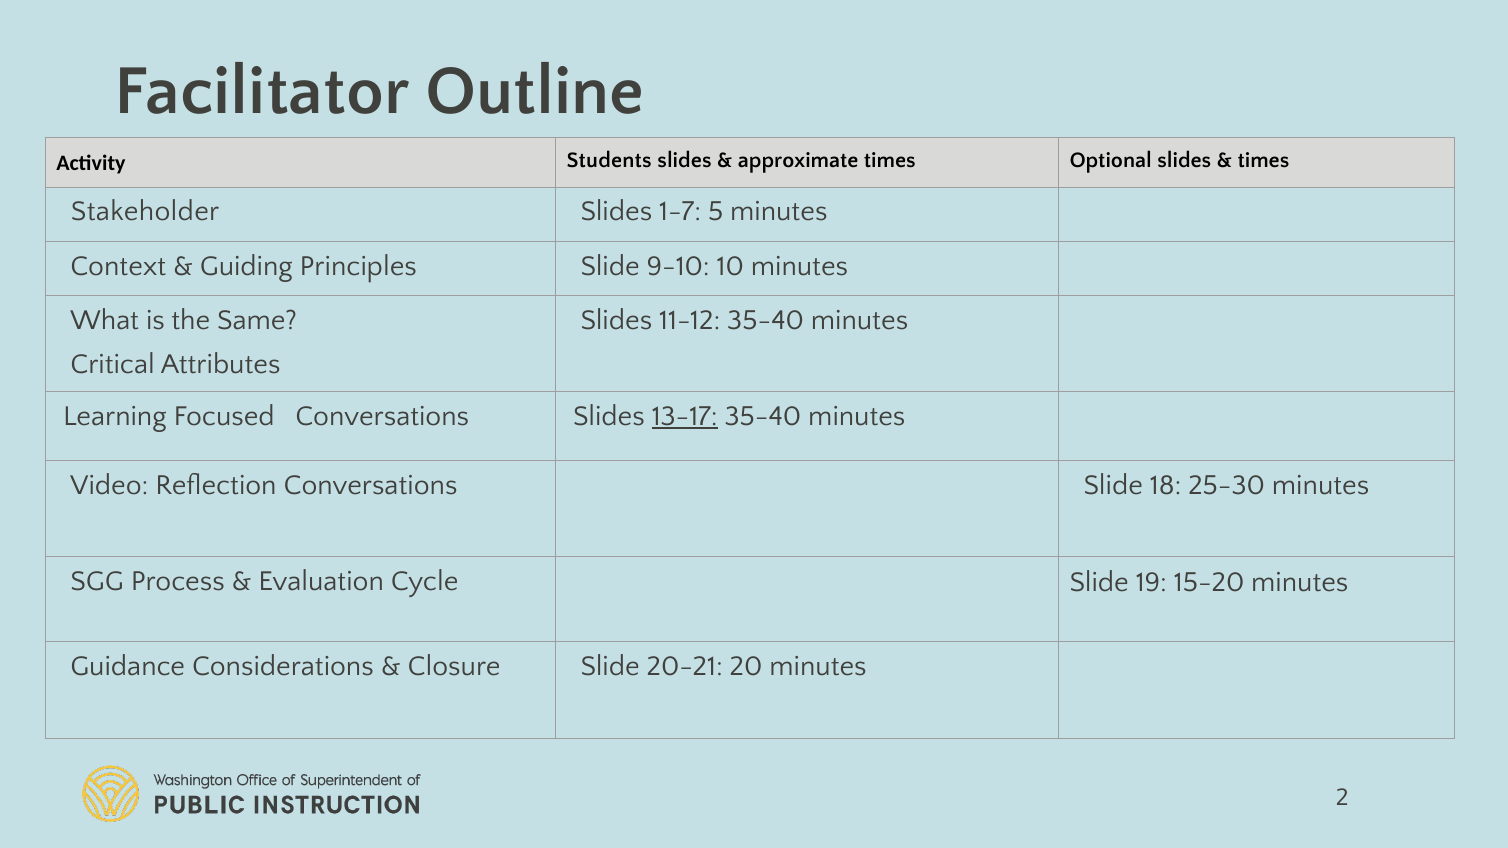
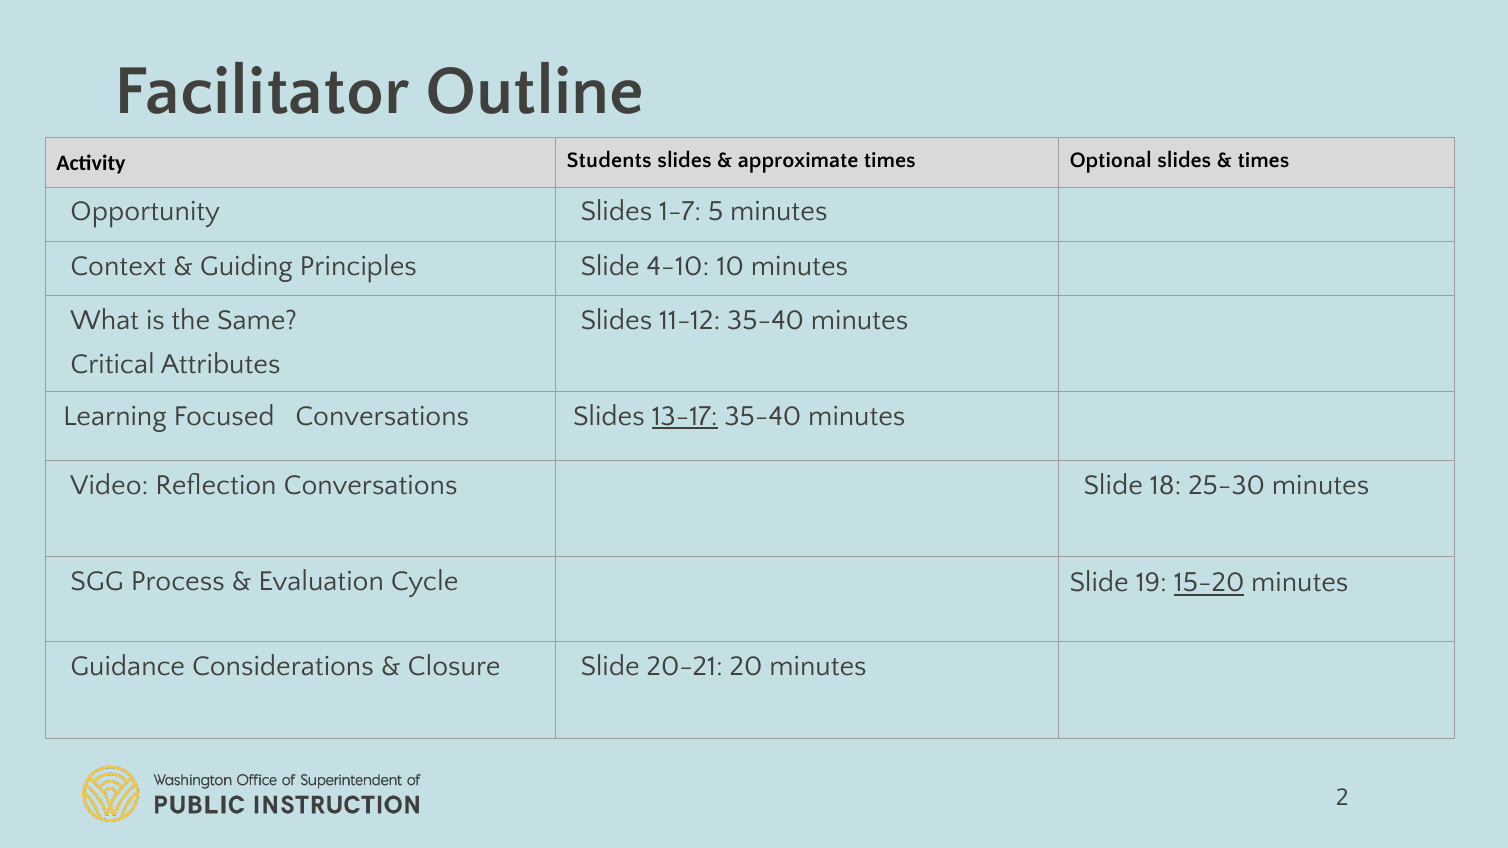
Stakeholder: Stakeholder -> Opportunity (145, 212)
9-10: 9-10 -> 4-10 (678, 266)
15-20 underline: none -> present (1209, 583)
